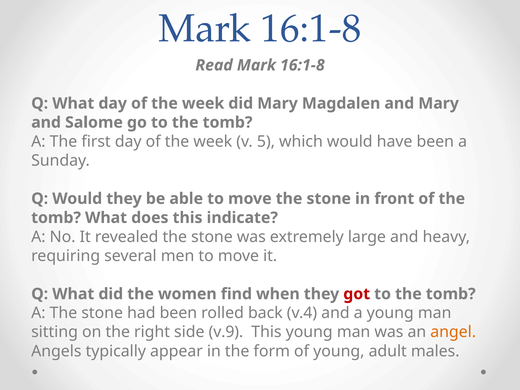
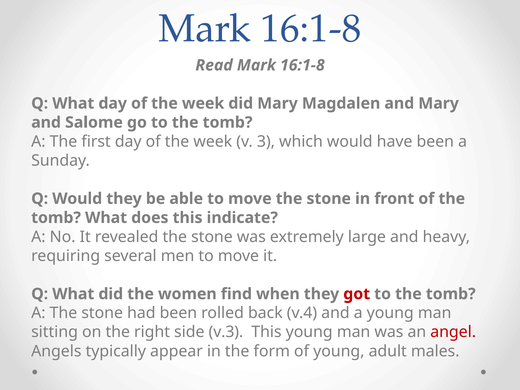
5: 5 -> 3 (266, 141)
v.9: v.9 -> v.3 (226, 332)
angel colour: orange -> red (453, 332)
